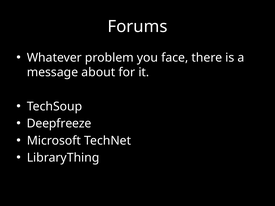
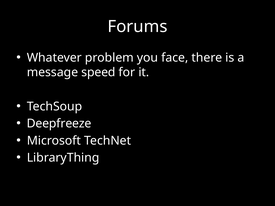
about: about -> speed (98, 72)
